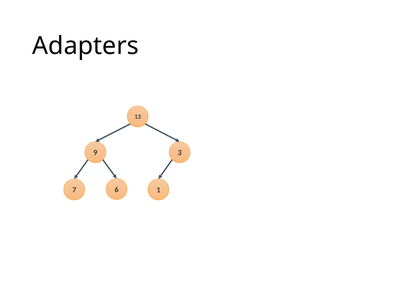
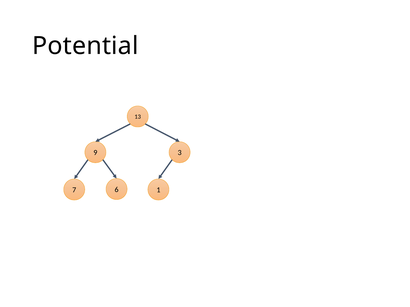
Adapters: Adapters -> Potential (85, 46)
